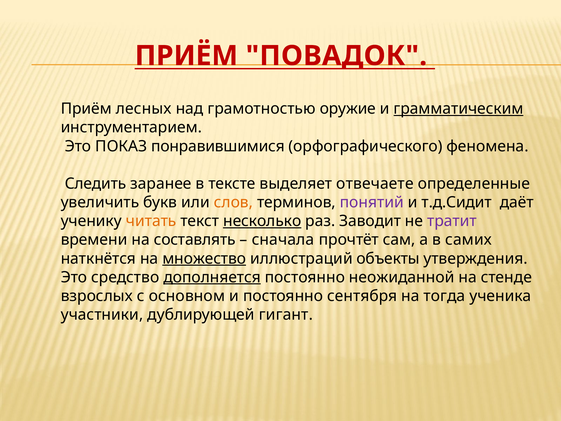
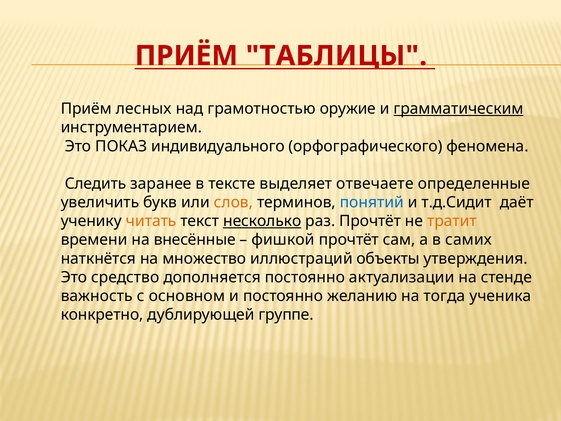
ПОВАДОК: ПОВАДОК -> ТАБЛИЦЫ (336, 56)
понравившимися: понравившимися -> индивидуального (218, 146)
понятий colour: purple -> blue (372, 202)
раз Заводит: Заводит -> Прочтёт (370, 221)
тратит colour: purple -> orange (452, 221)
составлять: составлять -> внесённые (195, 240)
сначала: сначала -> фишкой (283, 240)
множество underline: present -> none (204, 258)
дополняется underline: present -> none (212, 277)
неожиданной: неожиданной -> актуализации (402, 277)
взрослых: взрослых -> важность (97, 296)
сентября: сентября -> желанию (362, 296)
участники: участники -> конкретно (102, 314)
гигант: гигант -> группе (286, 314)
